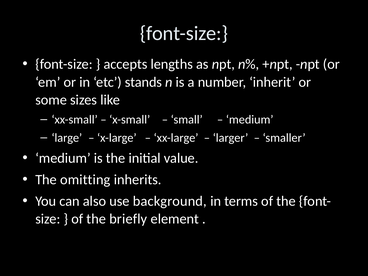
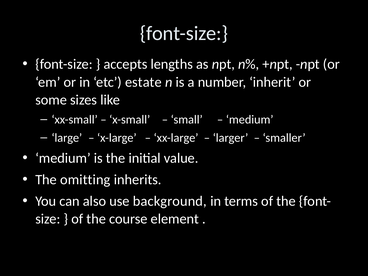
stands: stands -> estate (143, 82)
briefly: briefly -> course (128, 219)
